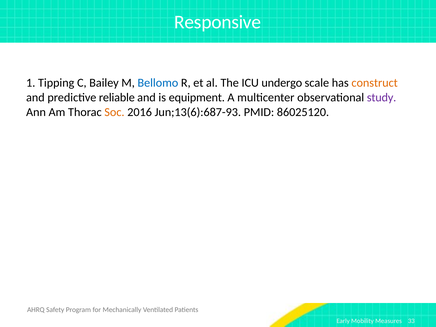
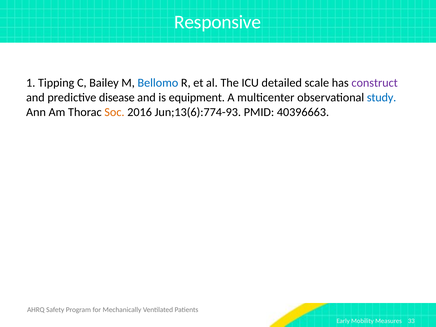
undergo: undergo -> detailed (282, 83)
construct colour: orange -> purple (375, 83)
reliable: reliable -> disease (117, 98)
study colour: purple -> blue (382, 98)
Jun;13(6):687-93: Jun;13(6):687-93 -> Jun;13(6):774-93 (198, 112)
86025120: 86025120 -> 40396663 (303, 112)
